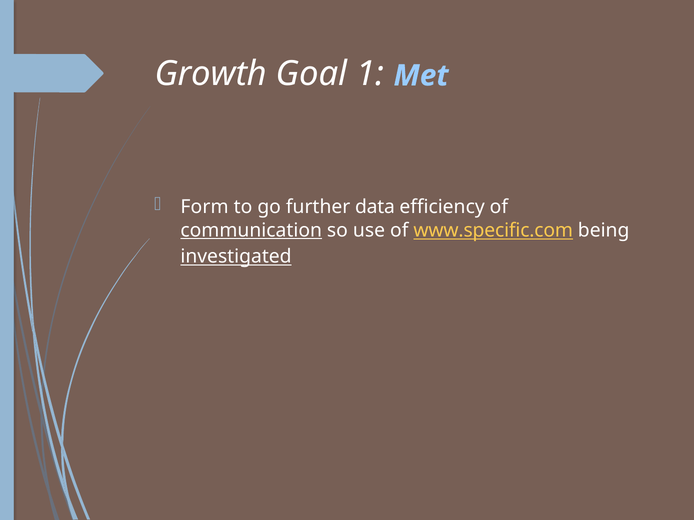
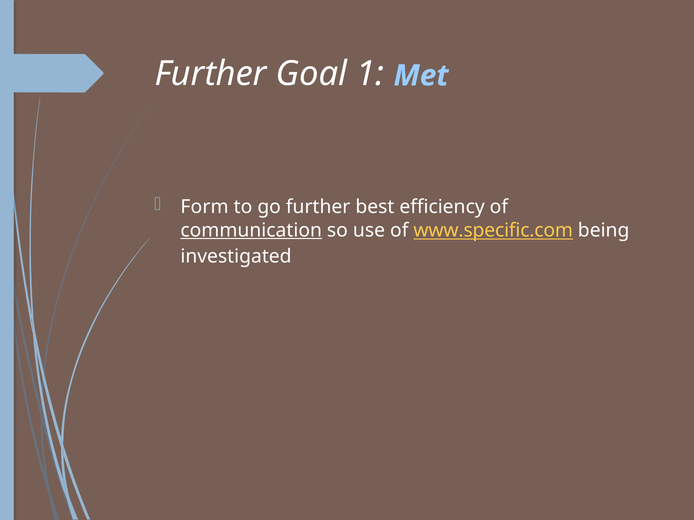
Growth: Growth -> Further (211, 74)
data: data -> best (375, 207)
investigated underline: present -> none (236, 257)
